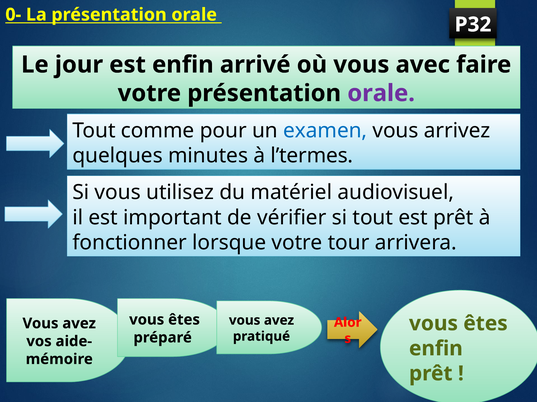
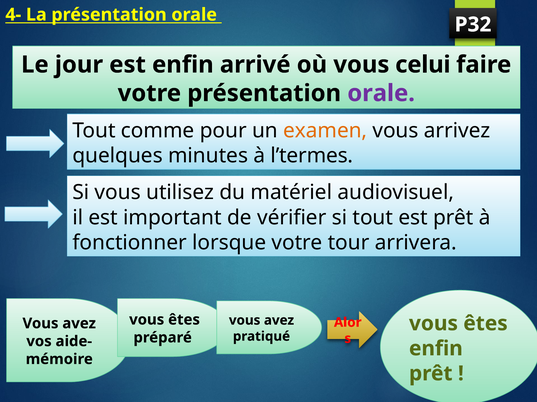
0-: 0- -> 4- (13, 15)
avec: avec -> celui (423, 65)
examen colour: blue -> orange (325, 131)
